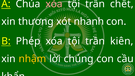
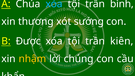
xóa colour: pink -> light blue (54, 4)
chết: chết -> bình (122, 4)
nhanh: nhanh -> sướng (89, 22)
Phép: Phép -> Được (28, 41)
